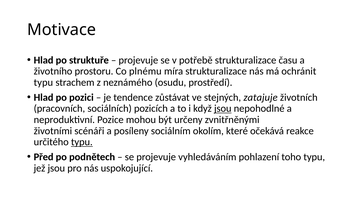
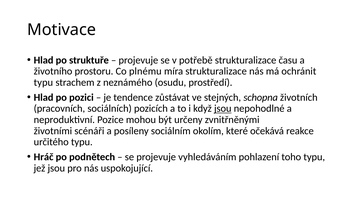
zatajuje: zatajuje -> schopna (261, 97)
typu underline: present -> none (82, 142)
Před: Před -> Hráč (44, 157)
